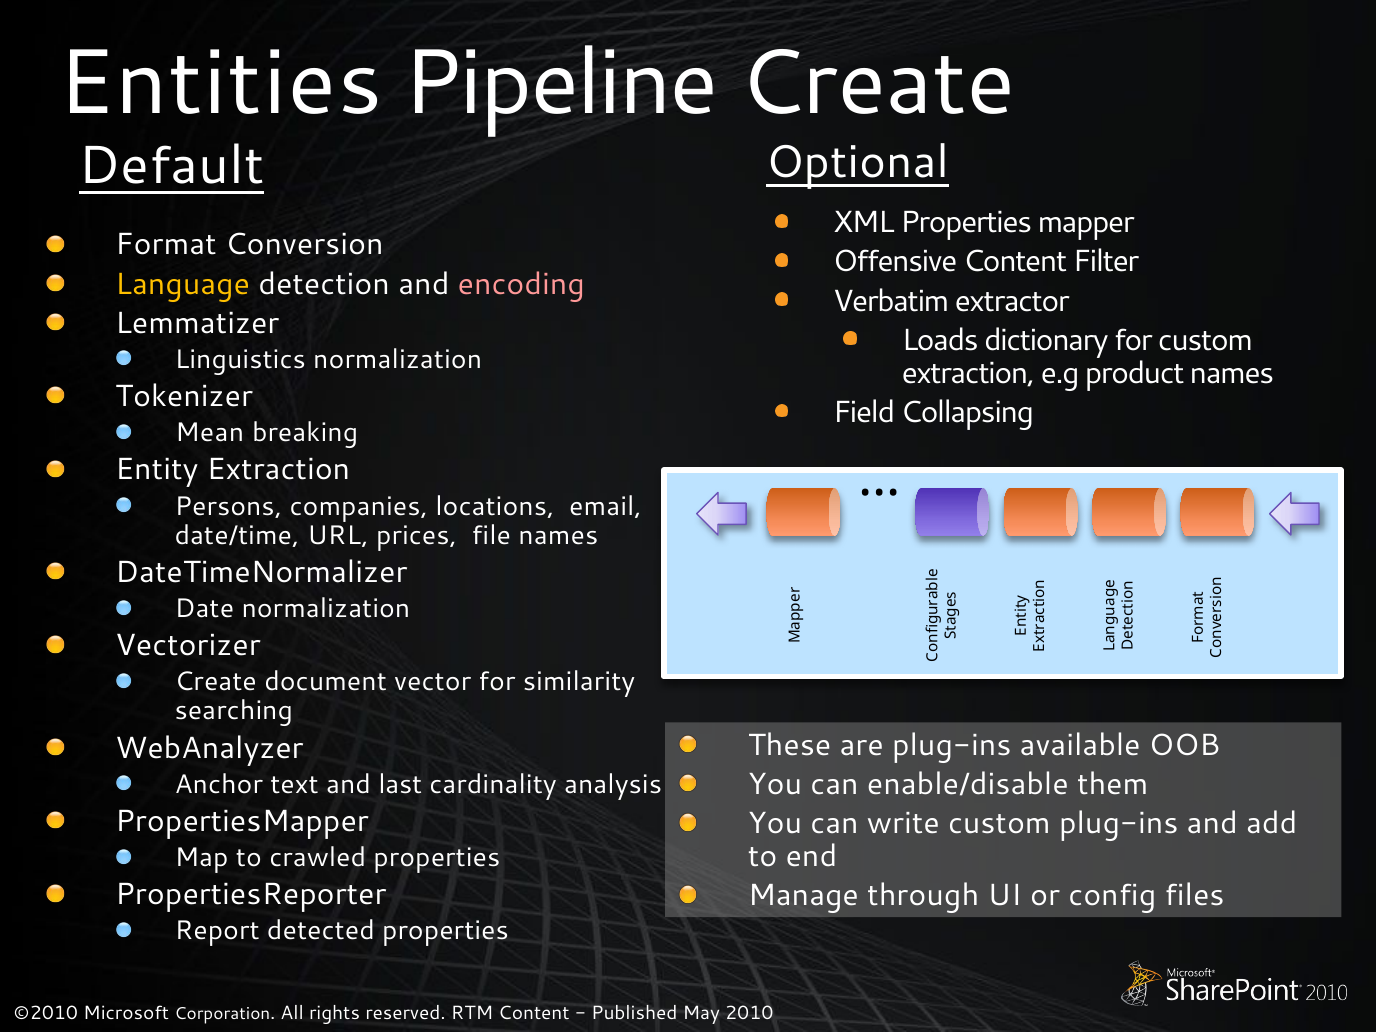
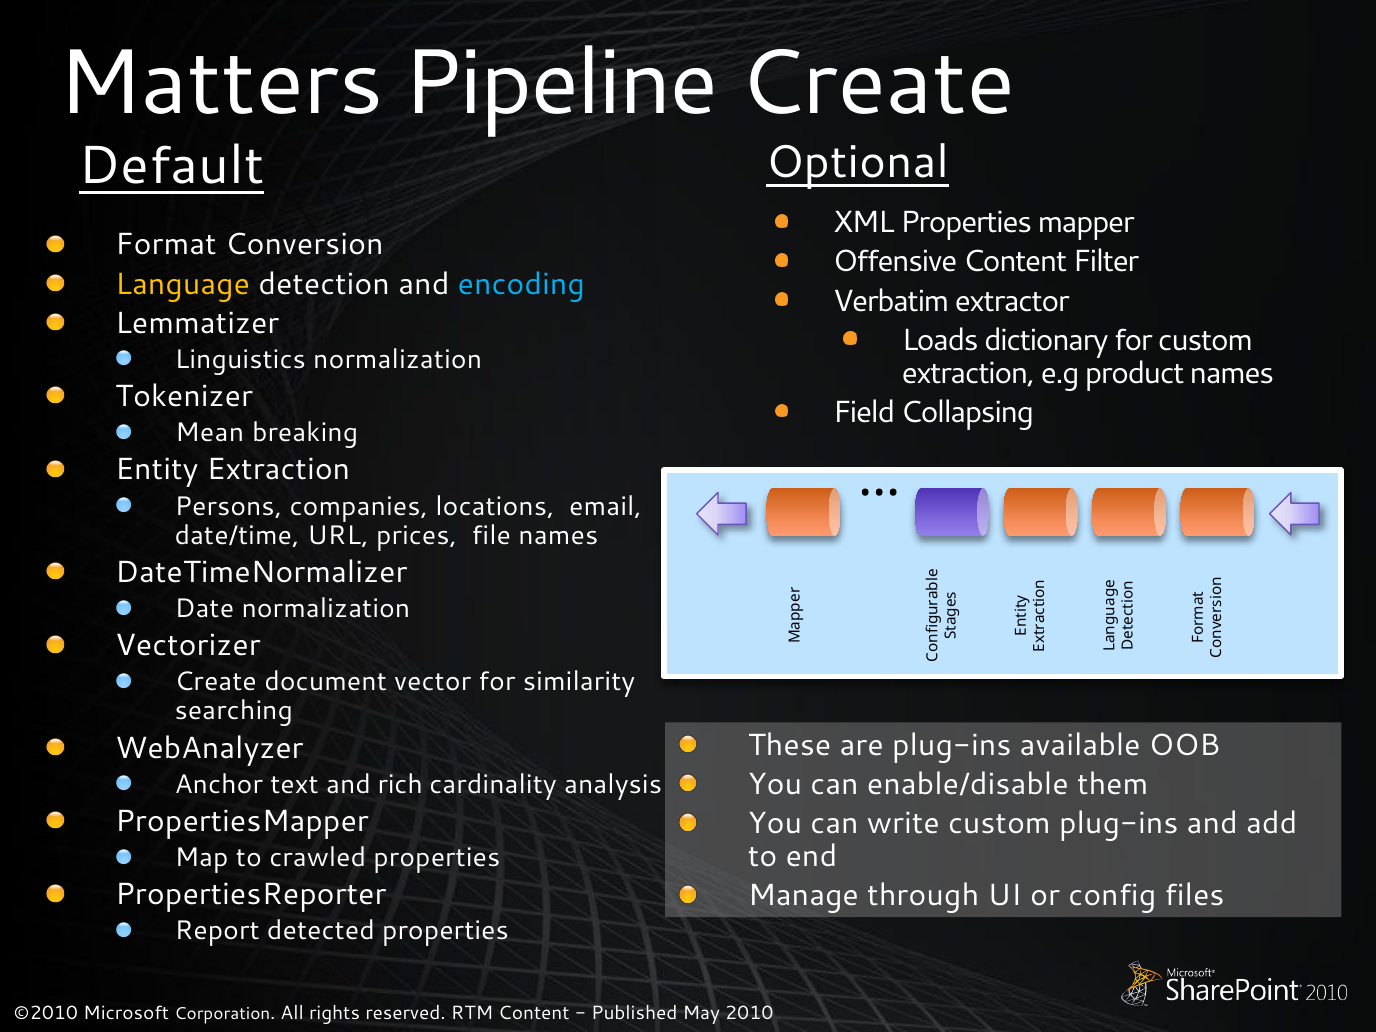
Entities: Entities -> Matters (221, 83)
encoding colour: pink -> light blue (521, 284)
last: last -> rich (400, 784)
